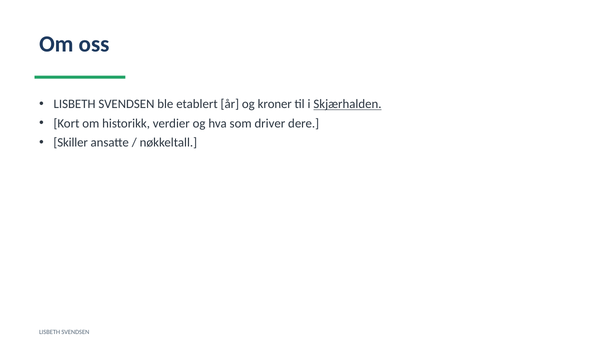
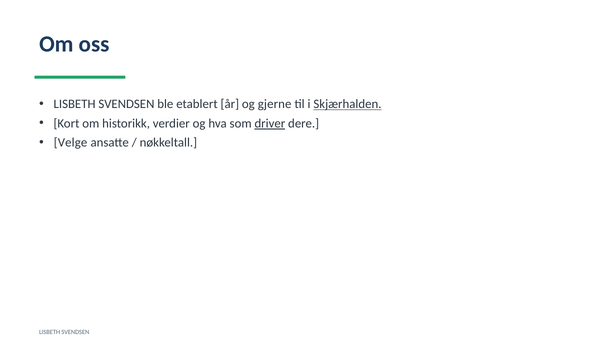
kroner: kroner -> gjerne (275, 104)
driver underline: none -> present (270, 123)
Skiller: Skiller -> Velge (71, 143)
